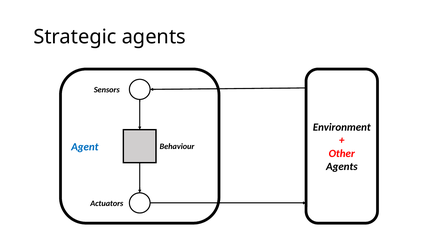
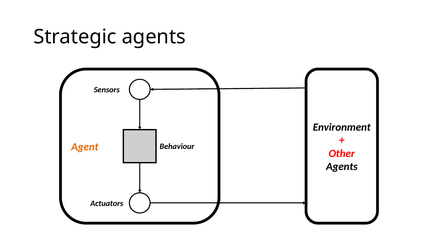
Agent colour: blue -> orange (85, 146)
